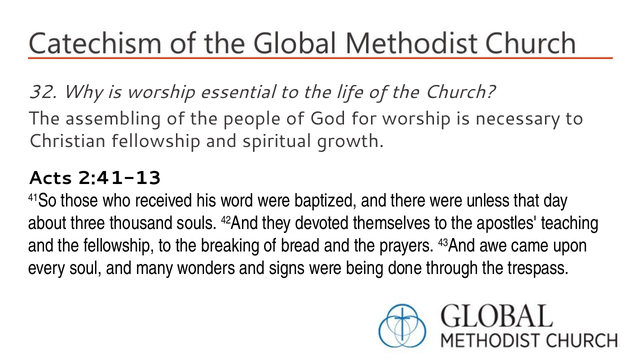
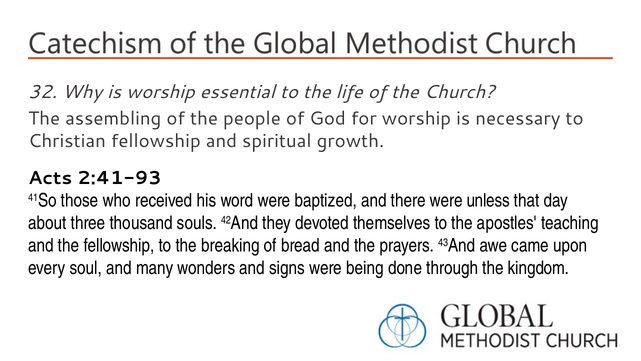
2:41-13: 2:41-13 -> 2:41-93 (119, 178)
trespass: trespass -> kingdom (539, 268)
